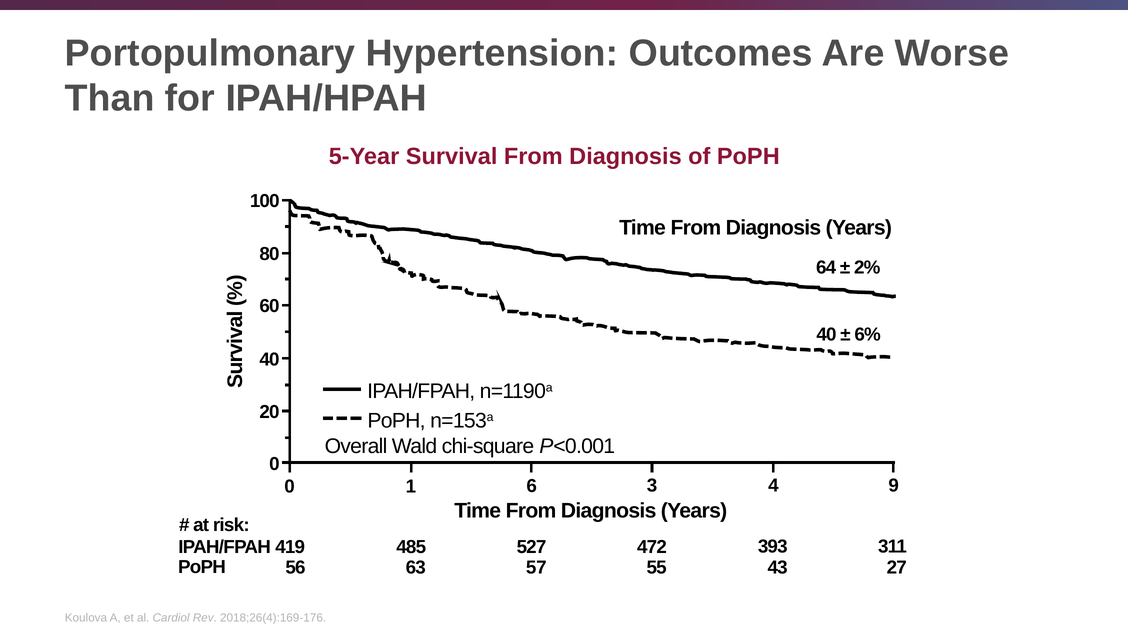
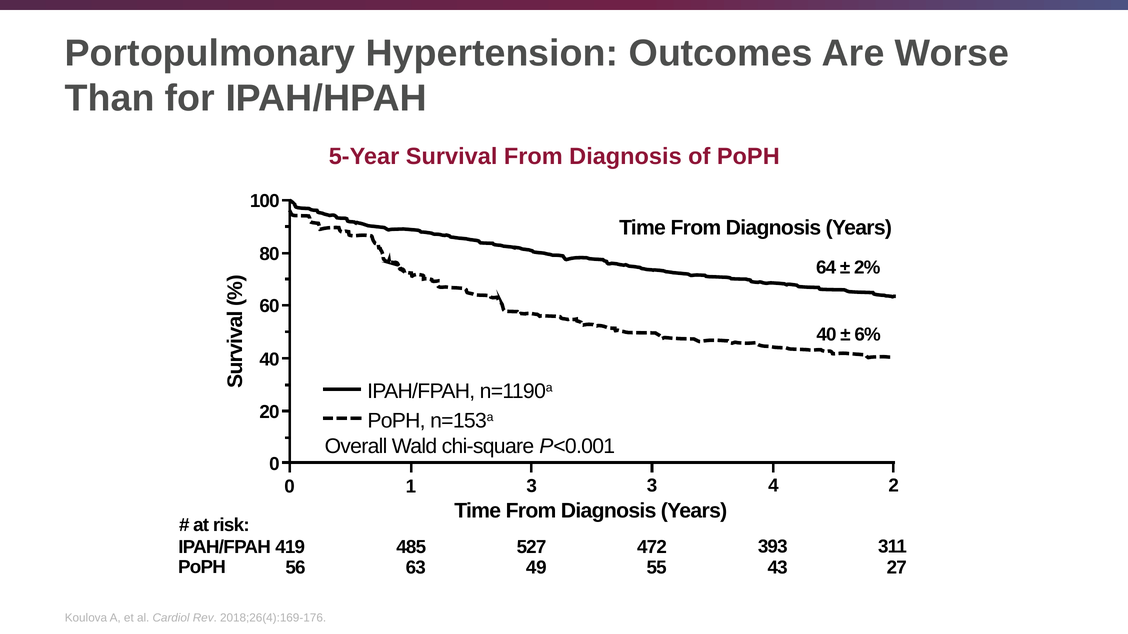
1 6: 6 -> 3 (532, 487)
9: 9 -> 2 (894, 486)
57: 57 -> 49 (536, 568)
